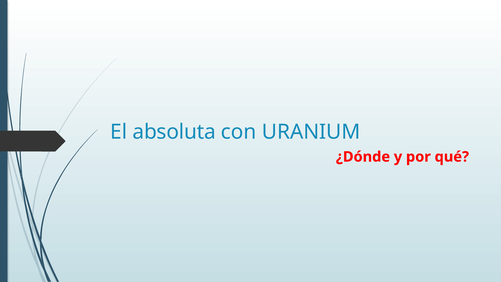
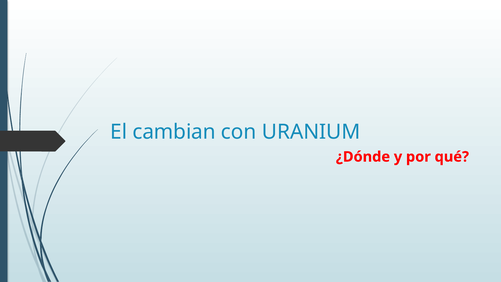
absoluta: absoluta -> cambian (174, 132)
